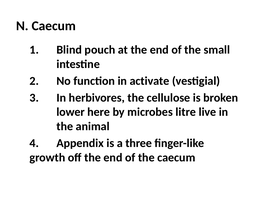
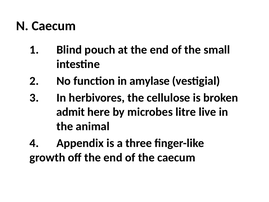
activate: activate -> amylase (150, 81)
lower: lower -> admit (71, 112)
